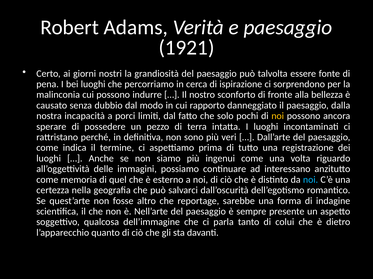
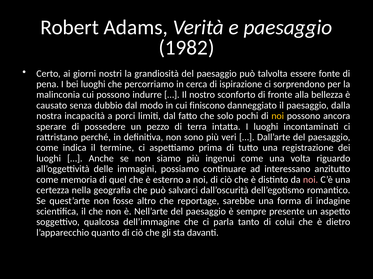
1921: 1921 -> 1982 (186, 48)
rapporto: rapporto -> finiscono (207, 106)
noi colour: light blue -> pink (311, 180)
